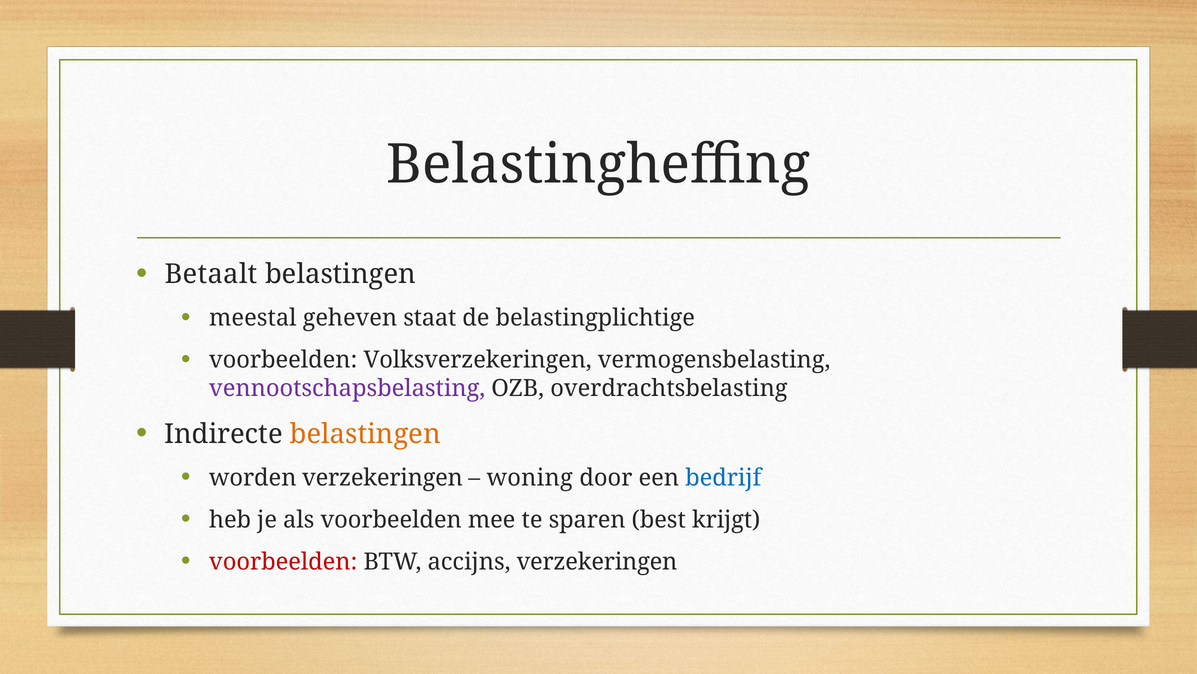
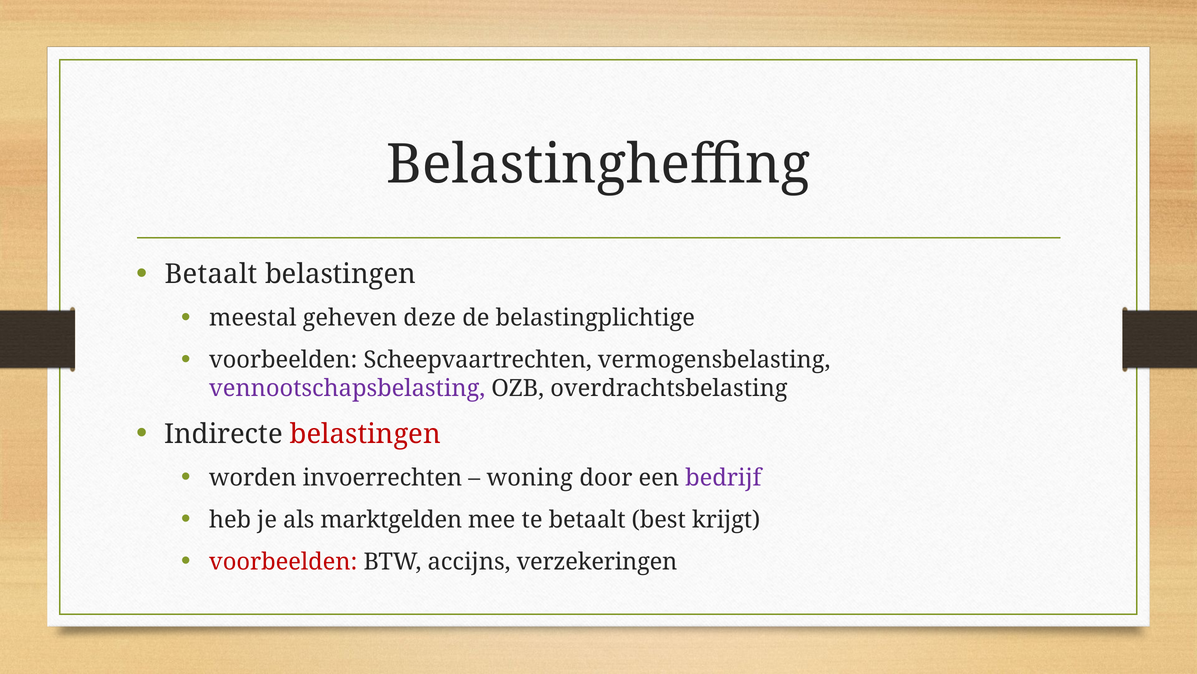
staat: staat -> deze (430, 318)
Volksverzekeringen: Volksverzekeringen -> Scheepvaartrechten (478, 360)
belastingen colour: orange -> red (365, 433)
worden verzekeringen: verzekeringen -> invoerrechten (382, 477)
bedrijf colour: blue -> purple (723, 477)
als voorbeelden: voorbeelden -> marktgelden (391, 519)
te sparen: sparen -> betaalt (587, 519)
